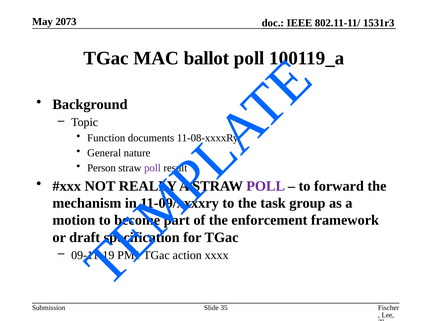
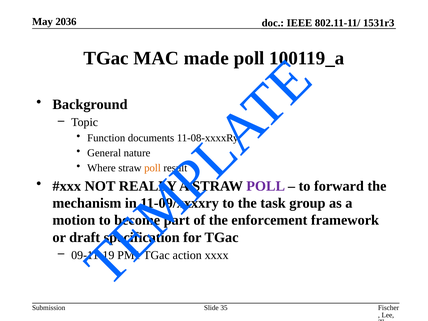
2073: 2073 -> 2036 (66, 22)
ballot: ballot -> made (206, 58)
Person: Person -> Where (101, 168)
poll colour: purple -> orange (152, 168)
